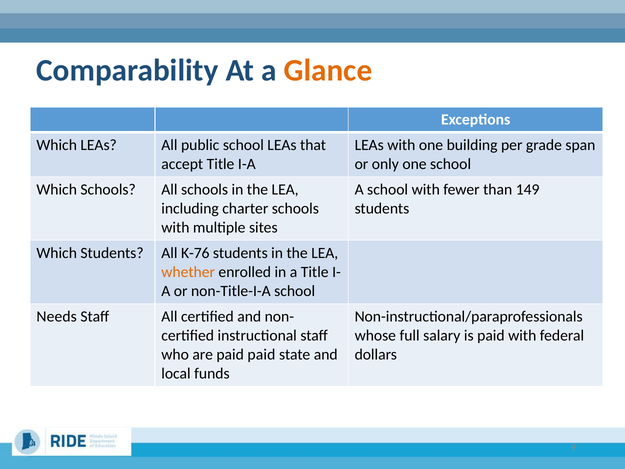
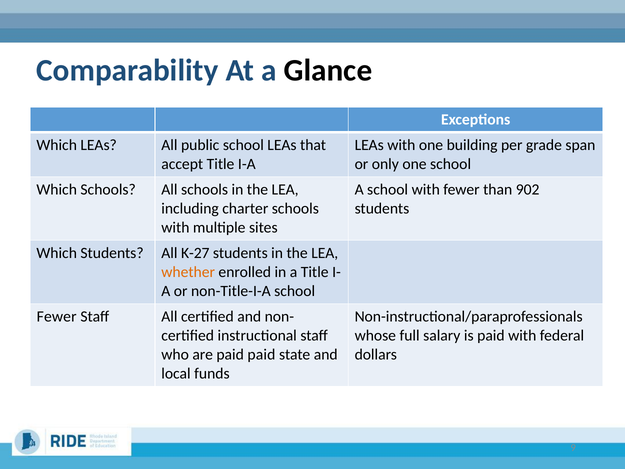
Glance colour: orange -> black (328, 71)
149: 149 -> 902 (528, 189)
K-76: K-76 -> K-27 (195, 253)
Needs: Needs -> Fewer (57, 316)
